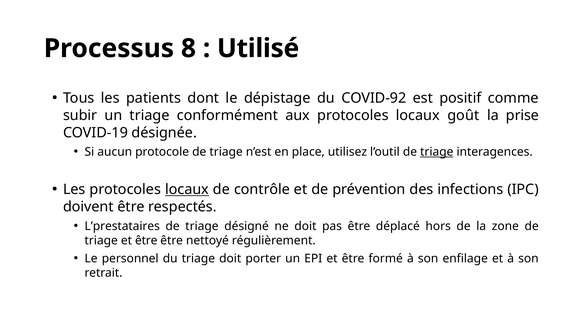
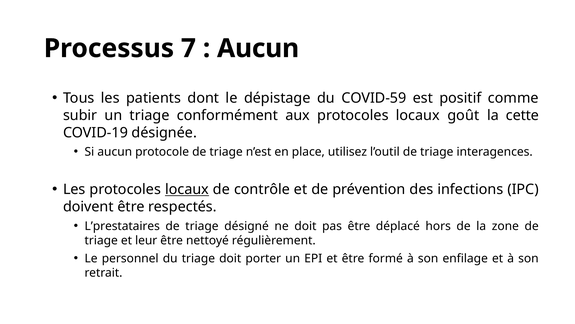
8: 8 -> 7 (188, 48)
Utilisé: Utilisé -> Aucun (258, 48)
COVID-92: COVID-92 -> COVID-59 (374, 98)
prise: prise -> cette (522, 115)
triage underline: present -> none (437, 152)
triage et être: être -> leur (146, 240)
